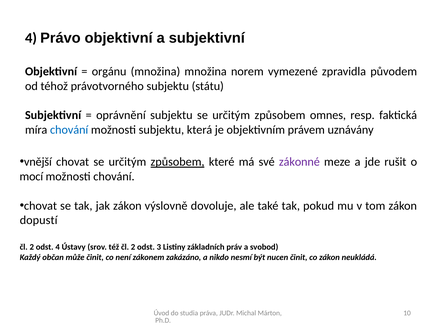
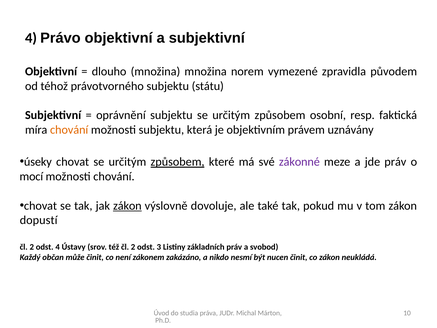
orgánu: orgánu -> dlouho (109, 71)
omnes: omnes -> osobní (328, 115)
chování colour: blue -> orange (69, 130)
vnější: vnější -> úseky (38, 162)
jde rušit: rušit -> práv (395, 162)
zákon underline: none -> present (127, 206)
